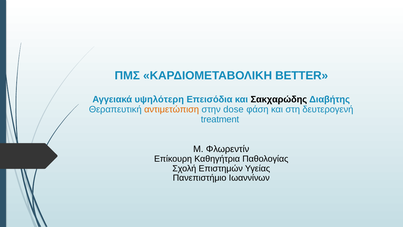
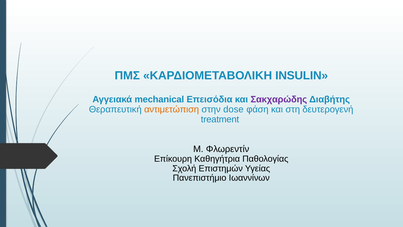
BETTER: BETTER -> INSULIN (302, 76)
υψηλότερη: υψηλότερη -> mechanical (159, 99)
Σακχαρώδης colour: black -> purple (279, 99)
